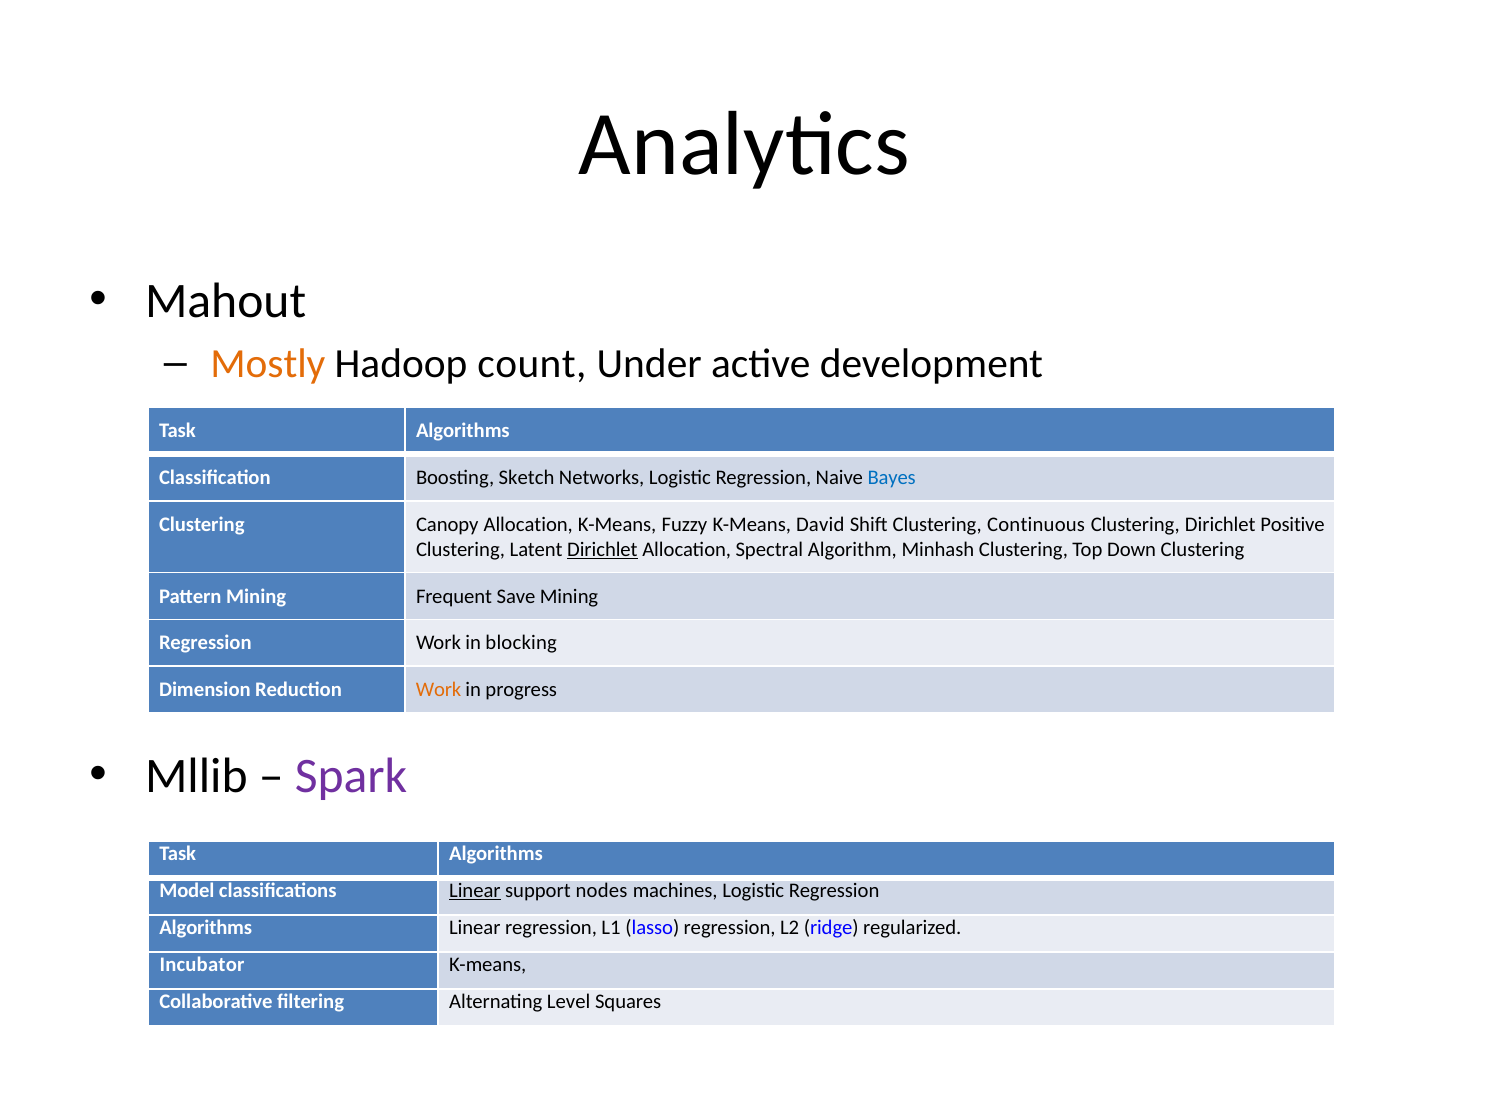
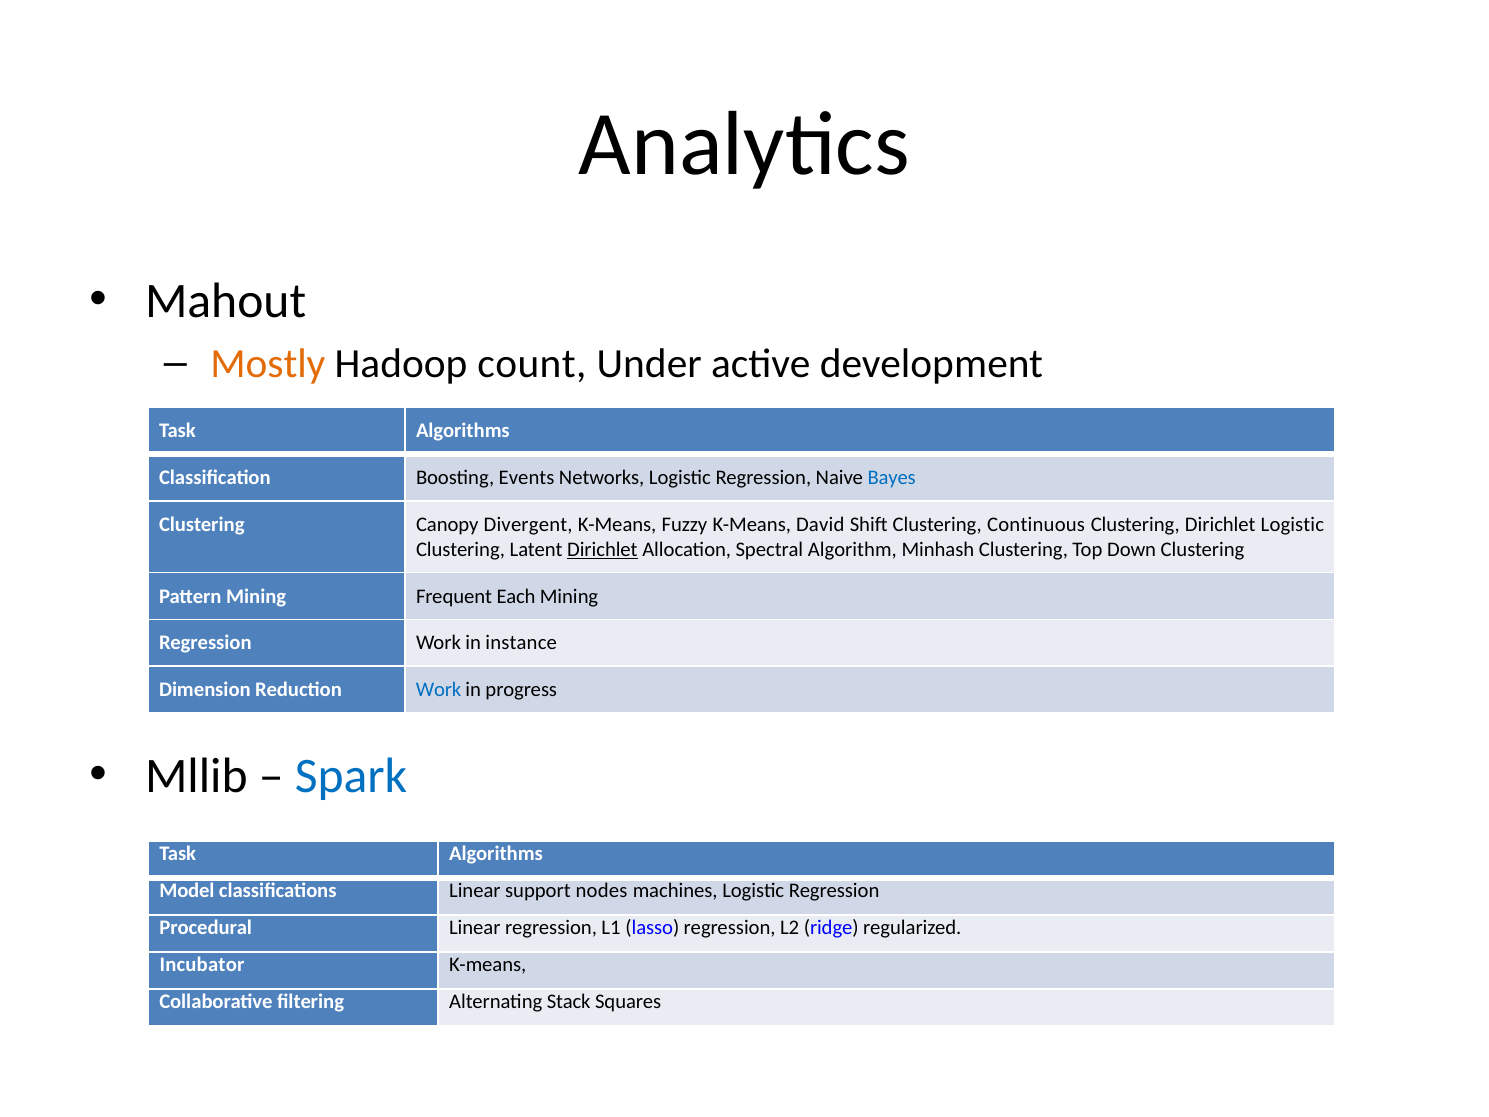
Sketch: Sketch -> Events (527, 477)
Canopy Allocation: Allocation -> Divergent (528, 524)
Dirichlet Positive: Positive -> Logistic (1292, 524)
Save: Save -> Each (516, 596)
blocking: blocking -> instance (521, 643)
Work colour: orange -> blue (439, 690)
Spark colour: purple -> blue (351, 776)
Linear underline: present -> none (475, 891)
Algorithms: Algorithms -> Procedural (206, 928)
Level: Level -> Stack (569, 1002)
